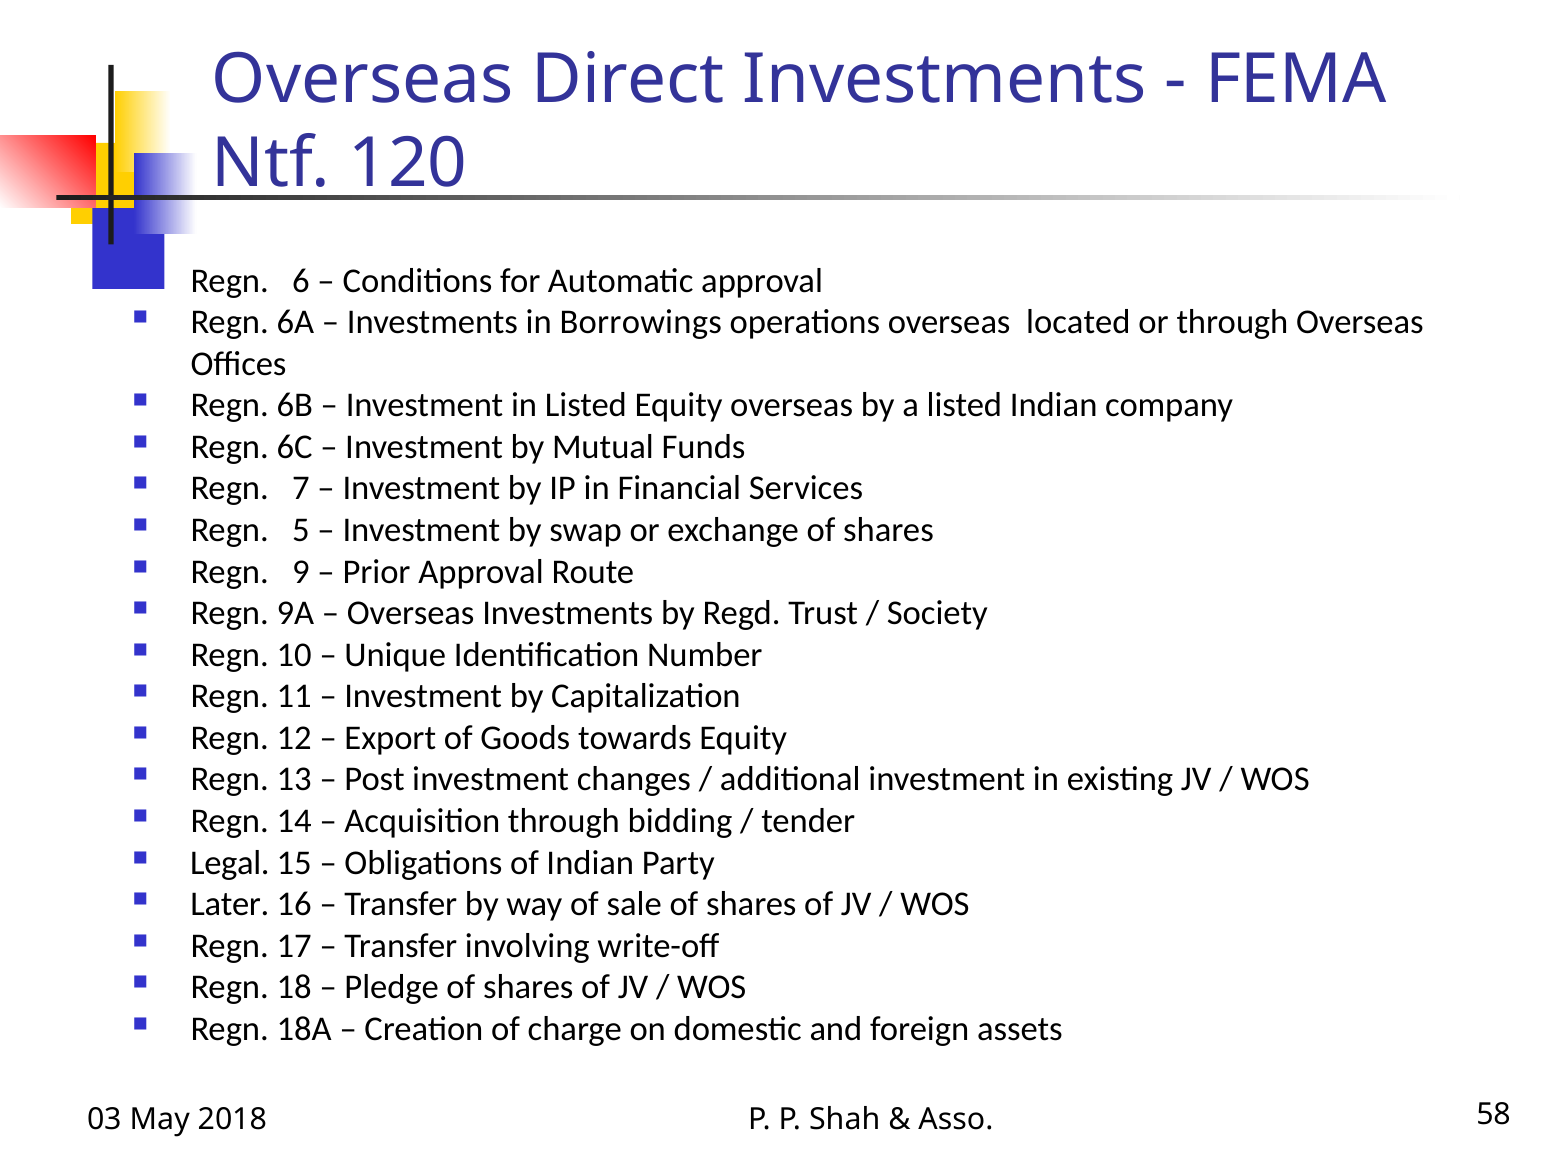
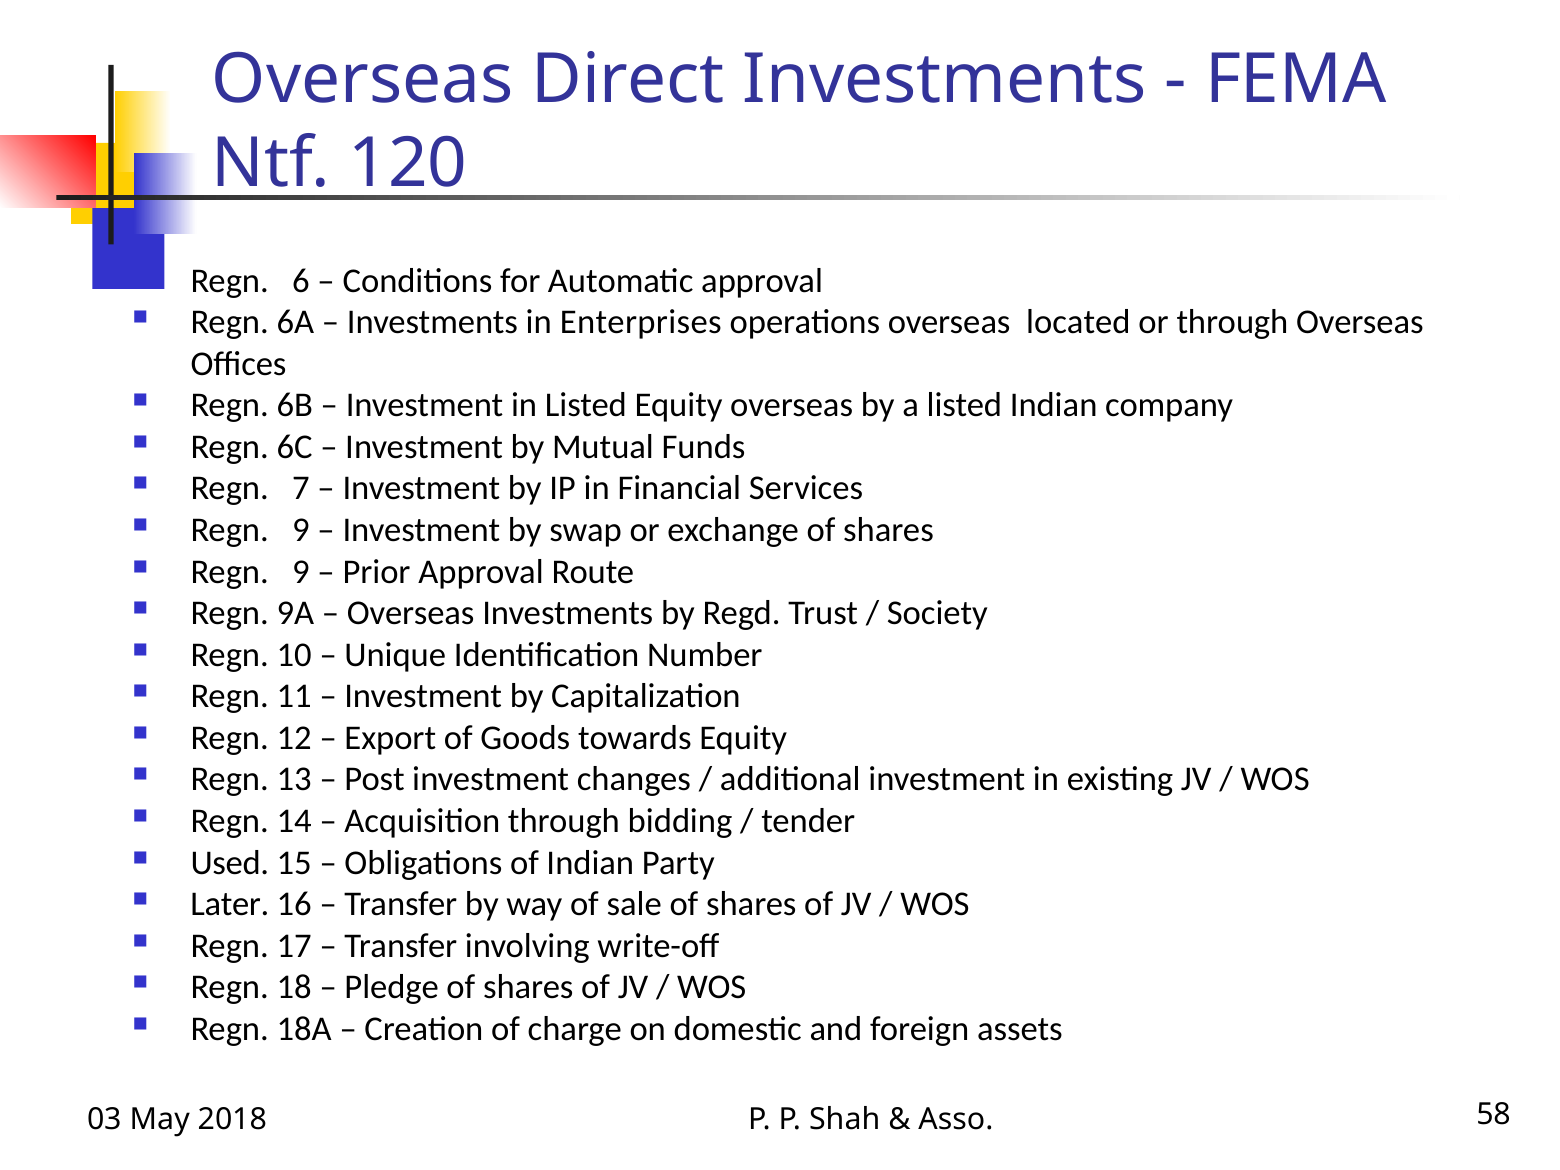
Borrowings: Borrowings -> Enterprises (641, 322)
5: 5 -> 9 (301, 530)
Legal: Legal -> Used (230, 863)
